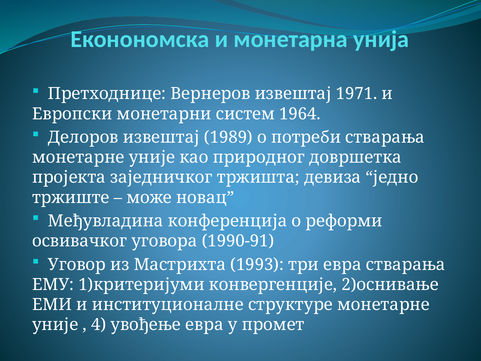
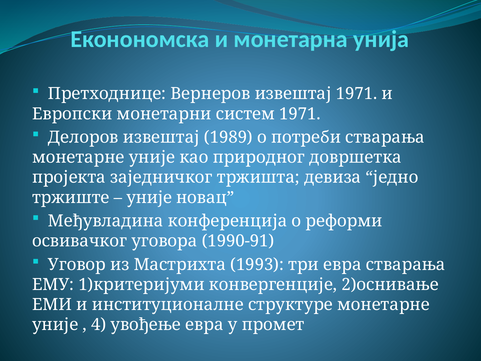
систем 1964: 1964 -> 1971 (300, 114)
може: може -> уније (149, 197)
